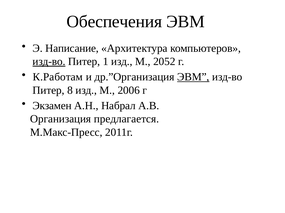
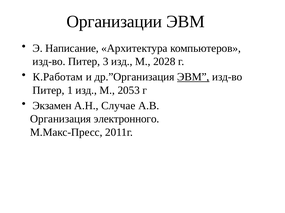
Обеспечения: Обеспечения -> Организации (114, 22)
изд-во underline: present -> none (49, 62)
1: 1 -> 3 (106, 62)
2052: 2052 -> 2028 (164, 62)
8: 8 -> 1 (70, 90)
2006: 2006 -> 2053 (129, 90)
Набрал: Набрал -> Случае (118, 106)
предлагается: предлагается -> электронного (127, 119)
